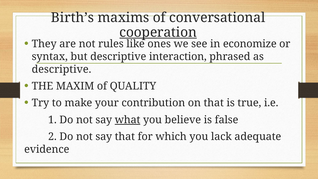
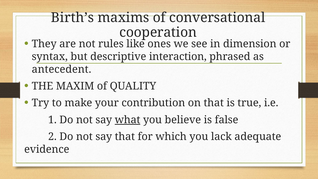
cooperation underline: present -> none (158, 32)
economize: economize -> dimension (250, 44)
descriptive: descriptive -> antecedent (61, 69)
